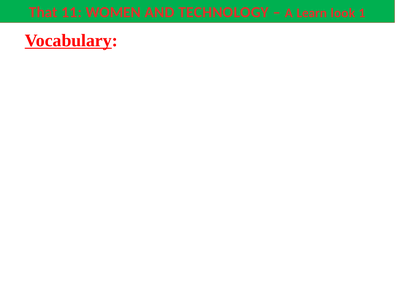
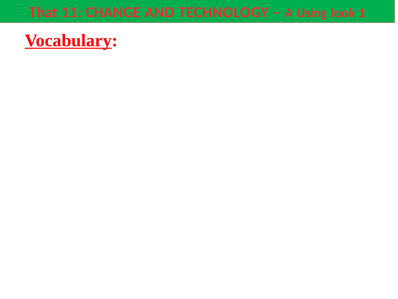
WOMEN: WOMEN -> CHANGE (113, 12)
Learn: Learn -> Using (312, 13)
